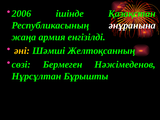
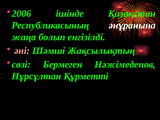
армия: армия -> болып (52, 37)
әні colour: yellow -> pink (22, 51)
Желтоқсанның: Желтоқсанның -> Жақсылықтың (101, 51)
Бұрышты: Бұрышты -> Құрметті (86, 76)
